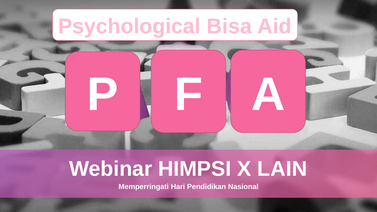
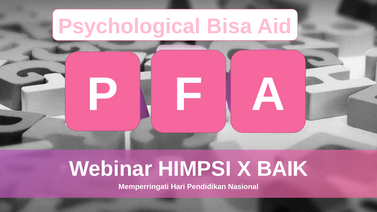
LAIN: LAIN -> BAIK (282, 169)
